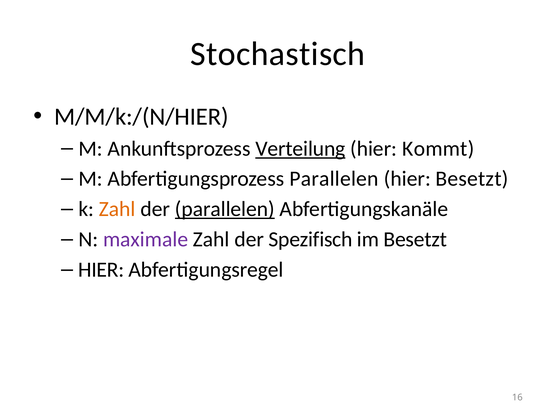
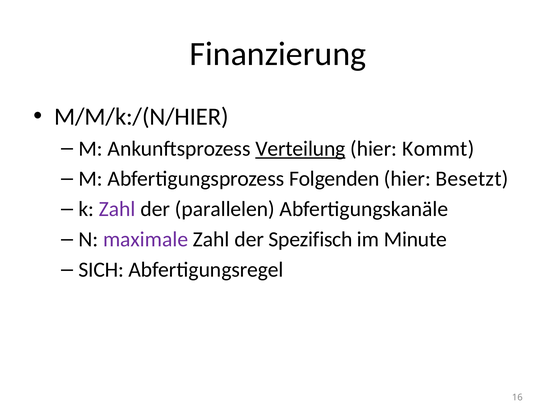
Stochastisch: Stochastisch -> Finanzierung (278, 54)
Abfertigungsprozess Parallelen: Parallelen -> Folgenden (334, 179)
Zahl colour: orange -> purple (117, 209)
parallelen underline: present -> none (225, 209)
im Besetzt: Besetzt -> Minute (415, 239)
HIER: HIER -> SICH (101, 270)
